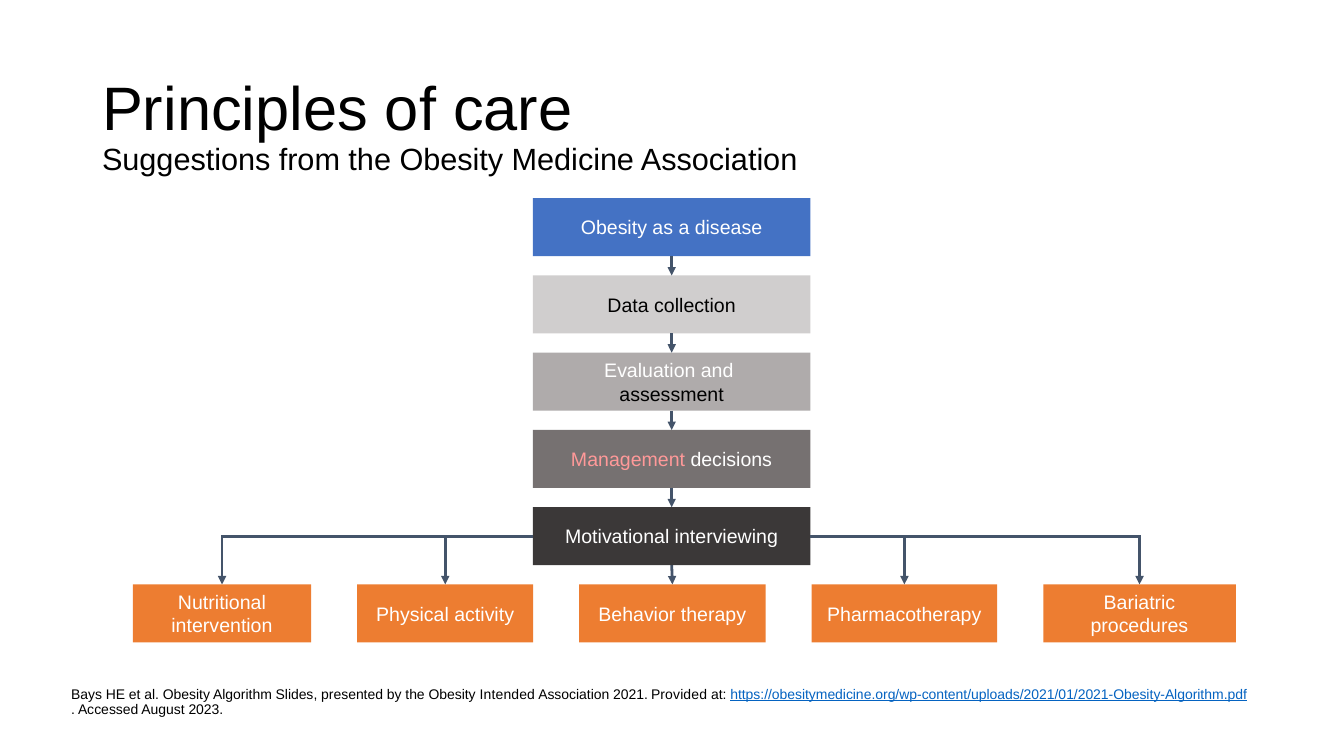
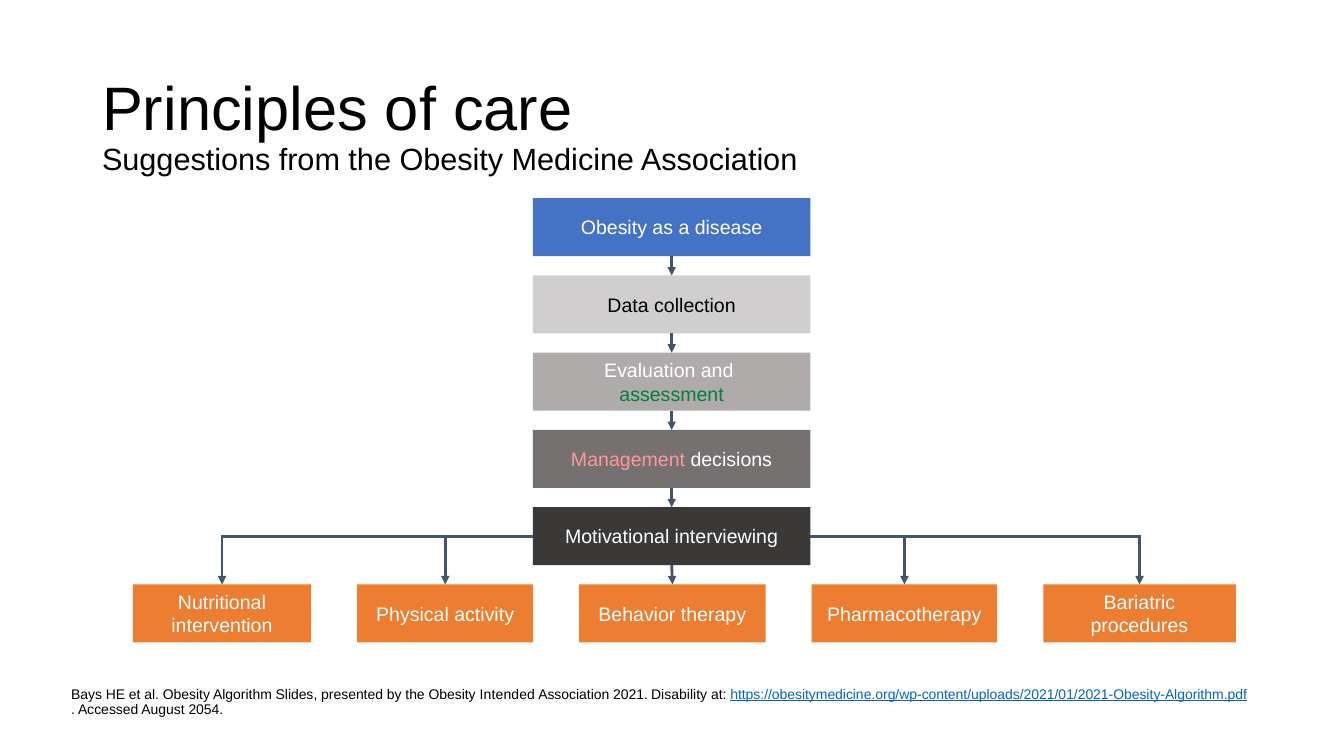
assessment colour: black -> green (672, 395)
Provided: Provided -> Disability (679, 695)
2023: 2023 -> 2054 (206, 710)
